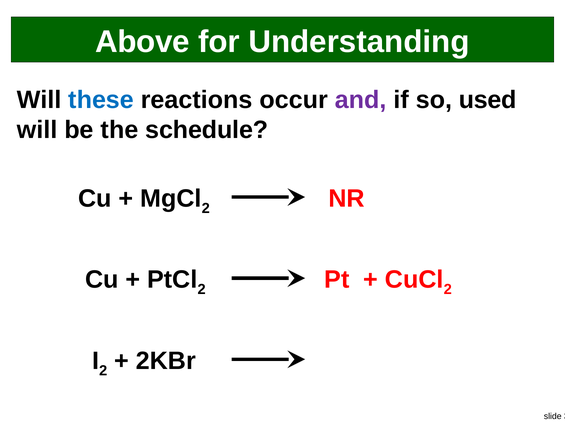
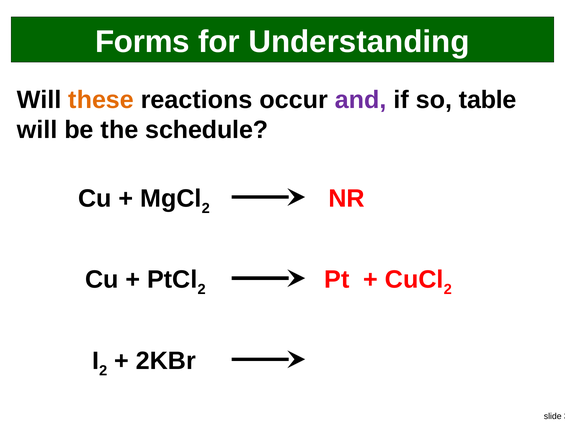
Above: Above -> Forms (142, 42)
these colour: blue -> orange (101, 100)
used: used -> table (488, 100)
